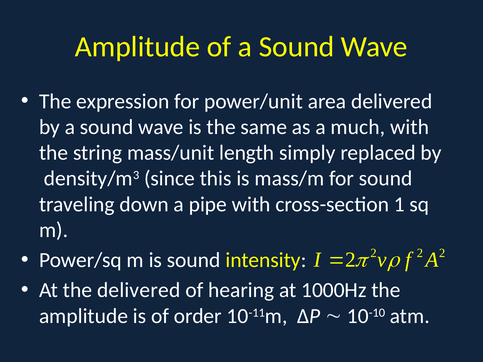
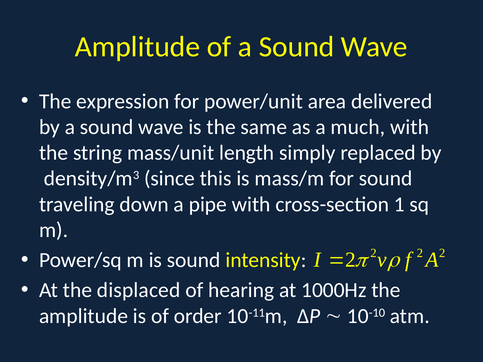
the delivered: delivered -> displaced (139, 290)
